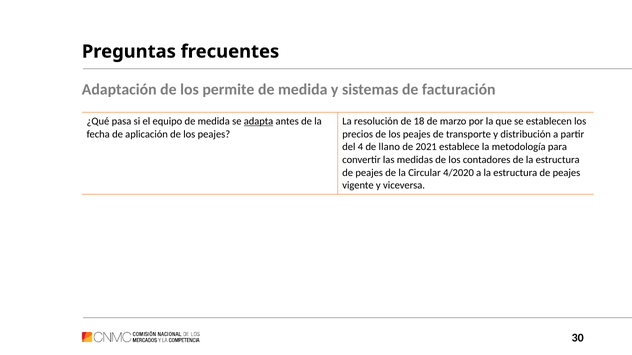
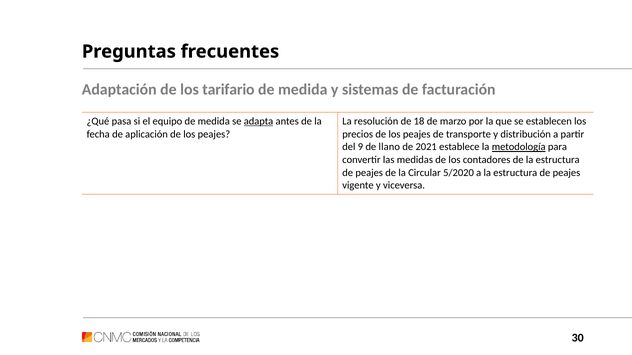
permite: permite -> tarifario (228, 90)
4: 4 -> 9 (360, 147)
metodología underline: none -> present (519, 147)
4/2020: 4/2020 -> 5/2020 (459, 173)
